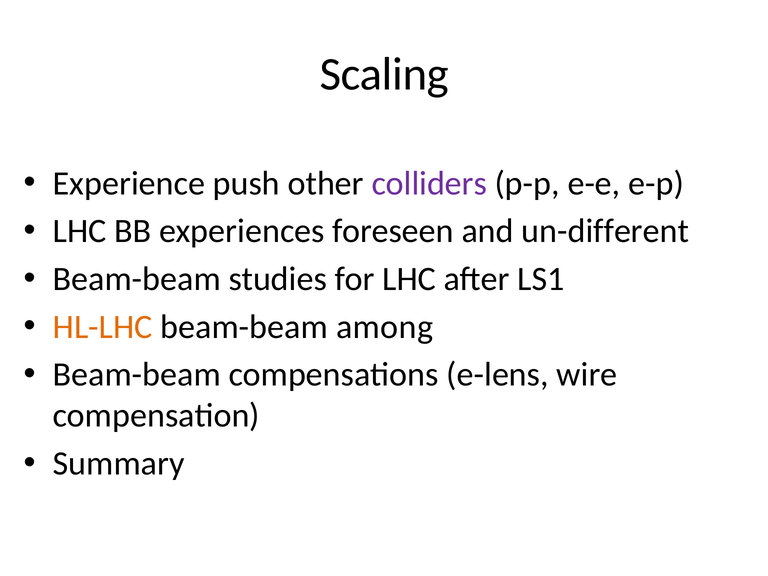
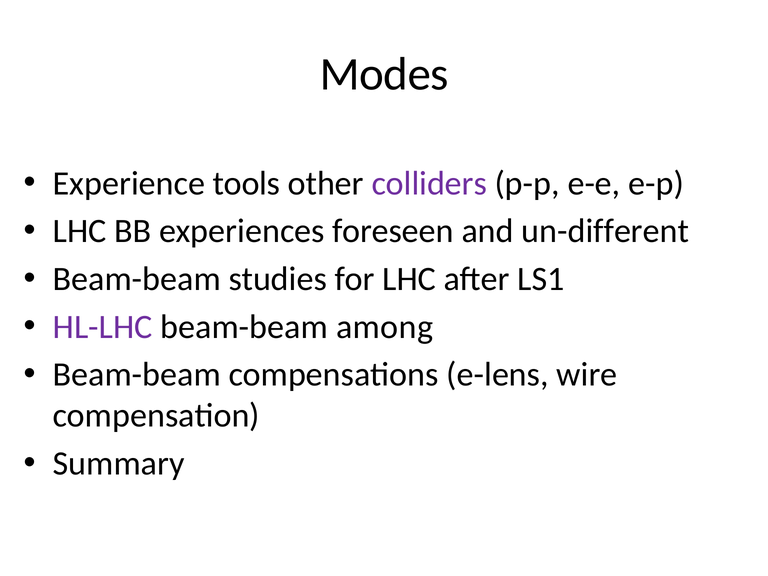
Scaling: Scaling -> Modes (384, 74)
push: push -> tools (247, 183)
HL-LHC colour: orange -> purple (103, 327)
